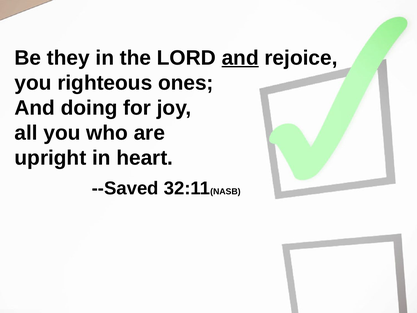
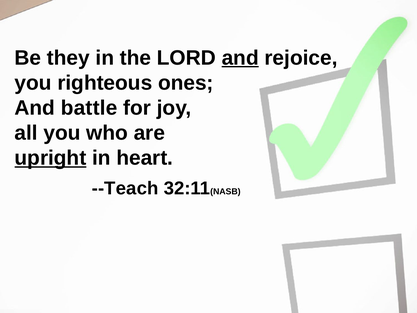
doing: doing -> battle (89, 108)
upright underline: none -> present (50, 158)
--Saved: --Saved -> --Teach (125, 188)
